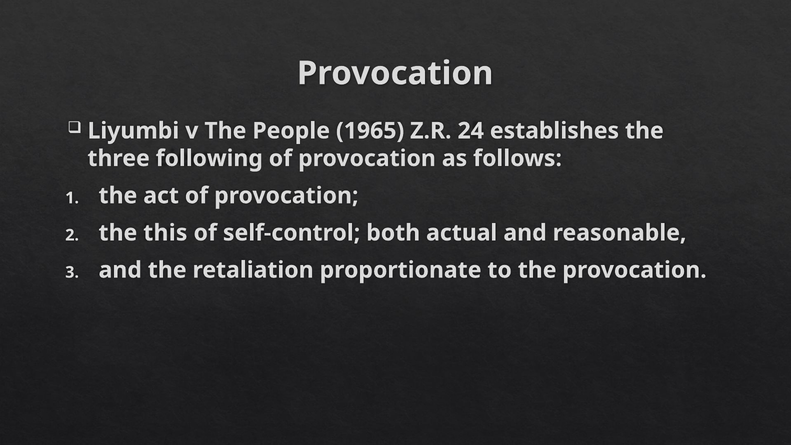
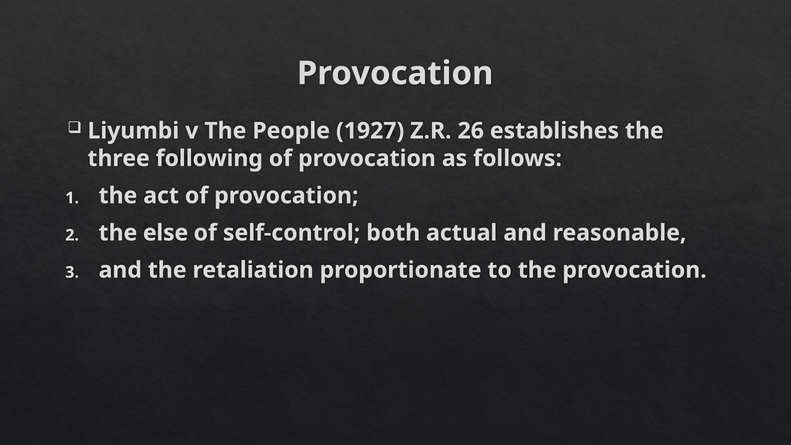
1965: 1965 -> 1927 (370, 131)
24: 24 -> 26 (471, 131)
this: this -> else (166, 233)
